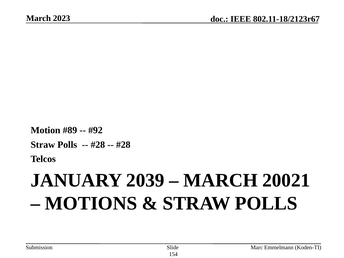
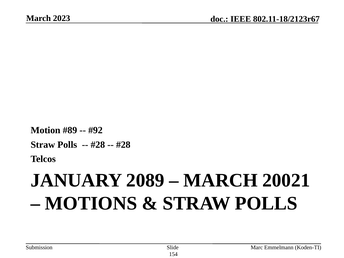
2039: 2039 -> 2089 (145, 180)
